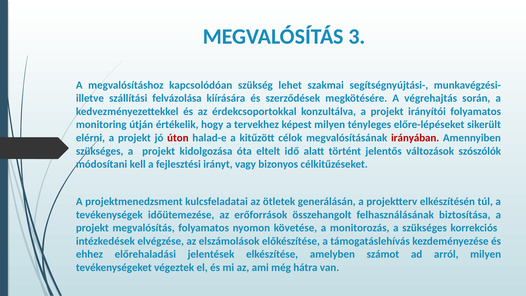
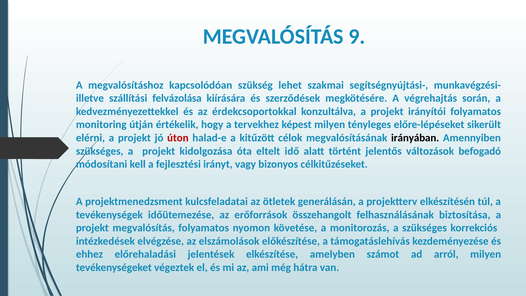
3: 3 -> 9 (357, 37)
irányában colour: red -> black (415, 138)
szószólók: szószólók -> befogadó (480, 151)
